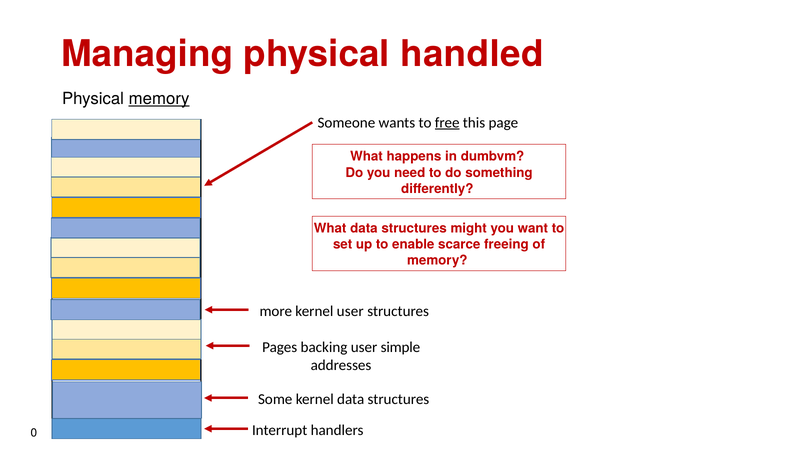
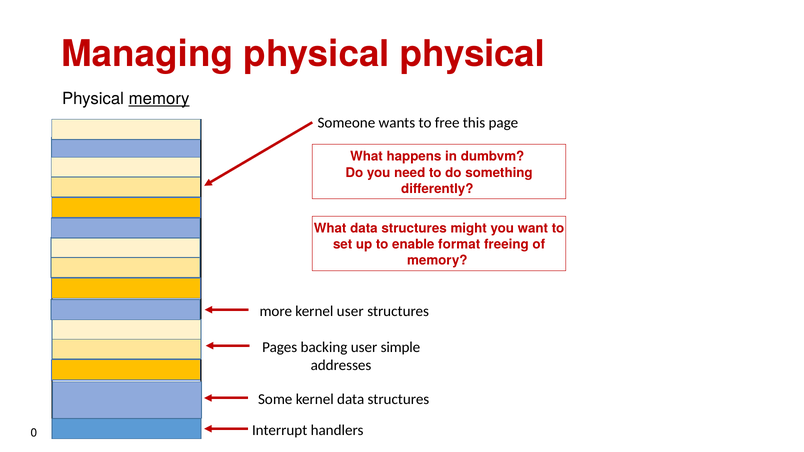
Managing physical handled: handled -> physical (472, 54)
free underline: present -> none (447, 123)
scarce: scarce -> format (459, 245)
